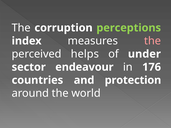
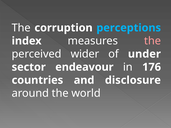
perceptions colour: light green -> light blue (129, 28)
helps: helps -> wider (85, 54)
protection: protection -> disclosure (133, 80)
